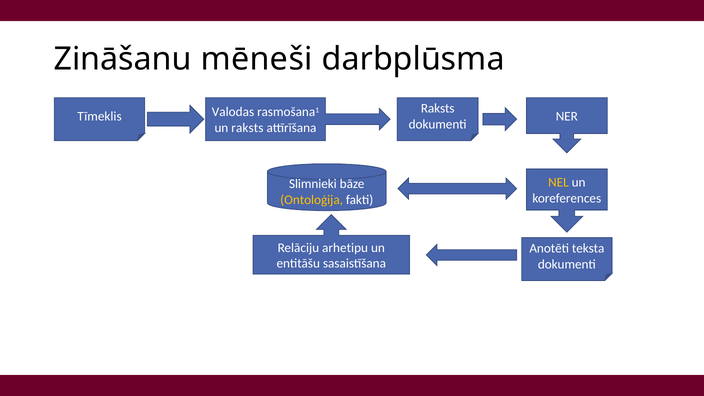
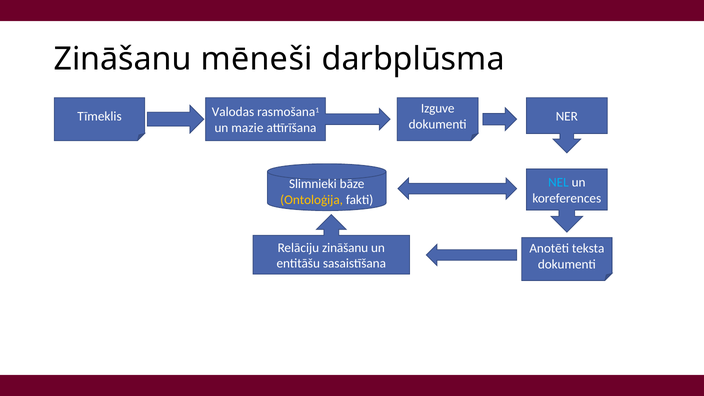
Raksts: Raksts -> Izguve (438, 109)
un raksts: raksts -> mazie (247, 128)
NEL colour: yellow -> light blue (558, 182)
Relāciju arhetipu: arhetipu -> zināšanu (345, 248)
